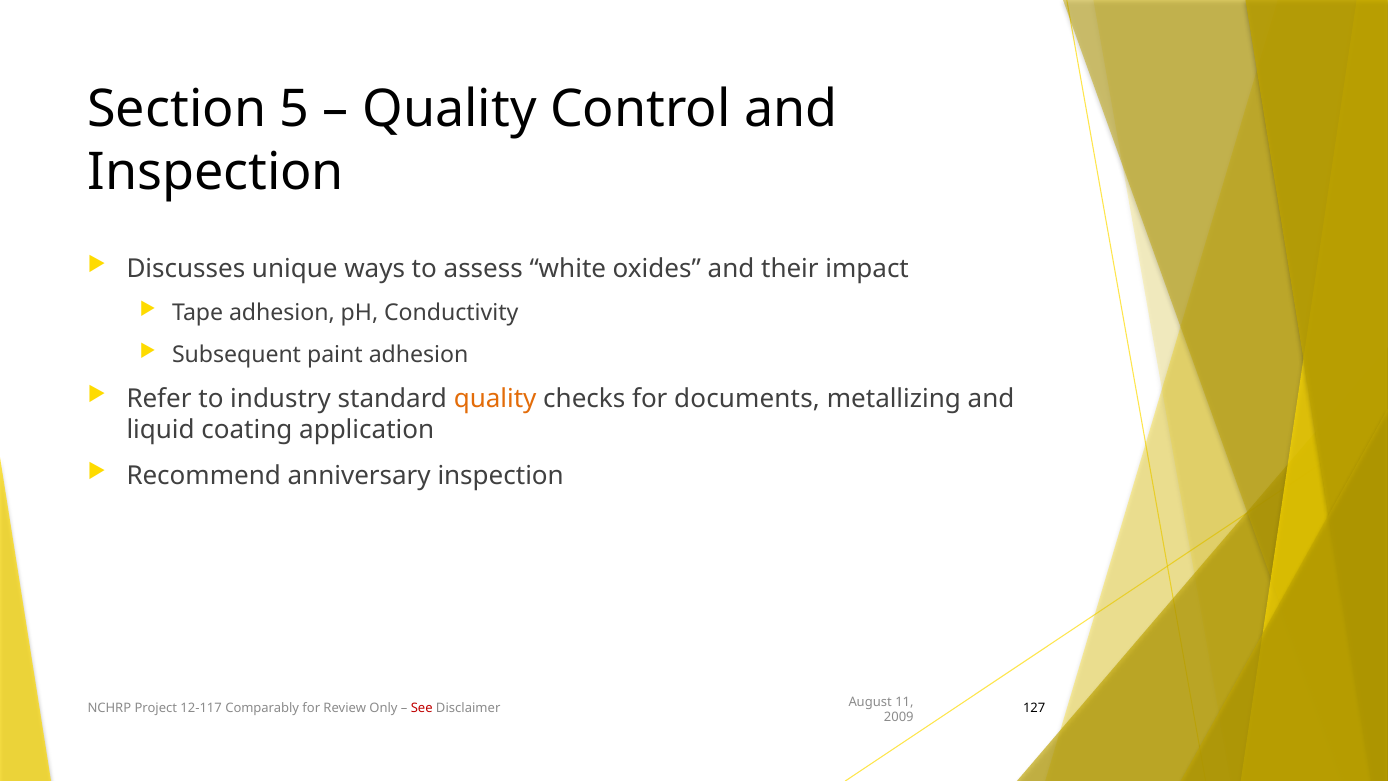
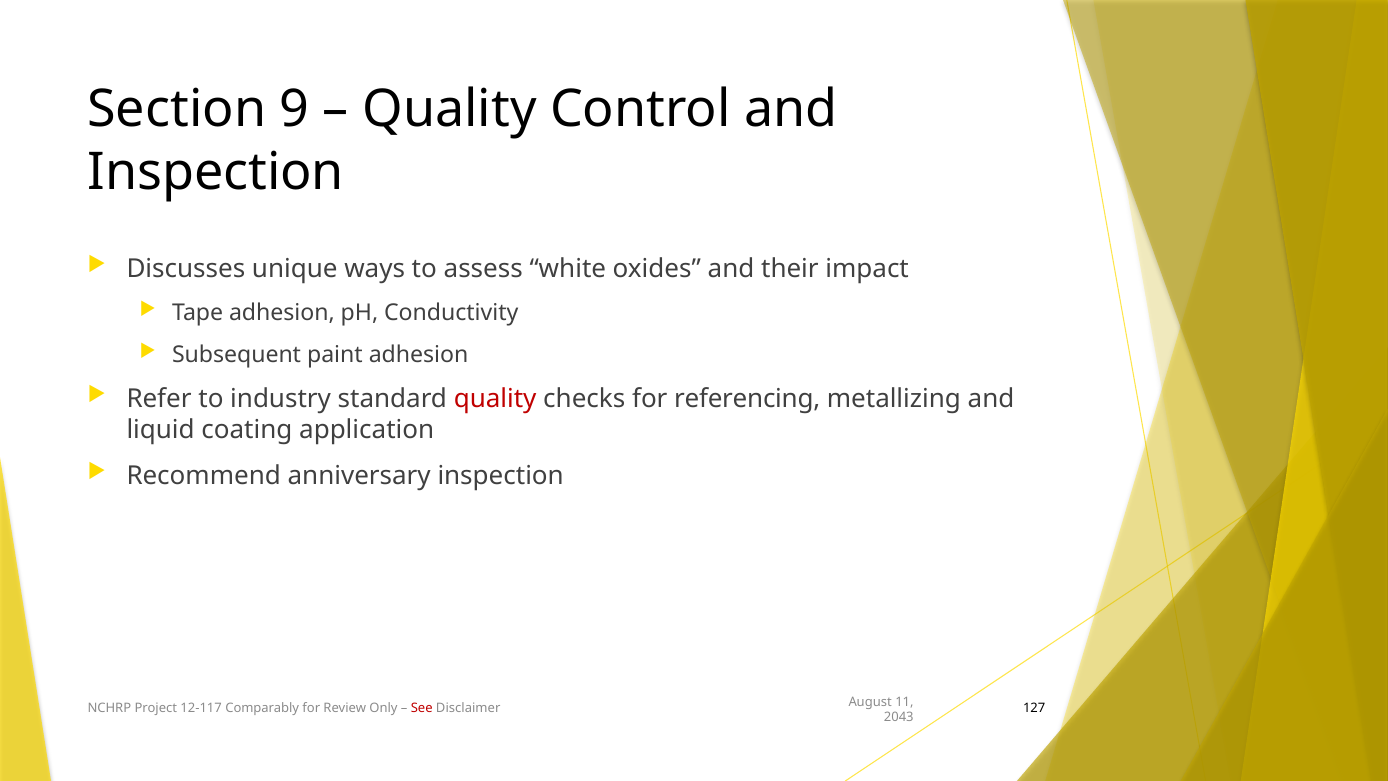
5: 5 -> 9 (295, 109)
quality colour: orange -> red (495, 399)
documents: documents -> referencing (747, 399)
2009: 2009 -> 2043 (899, 717)
